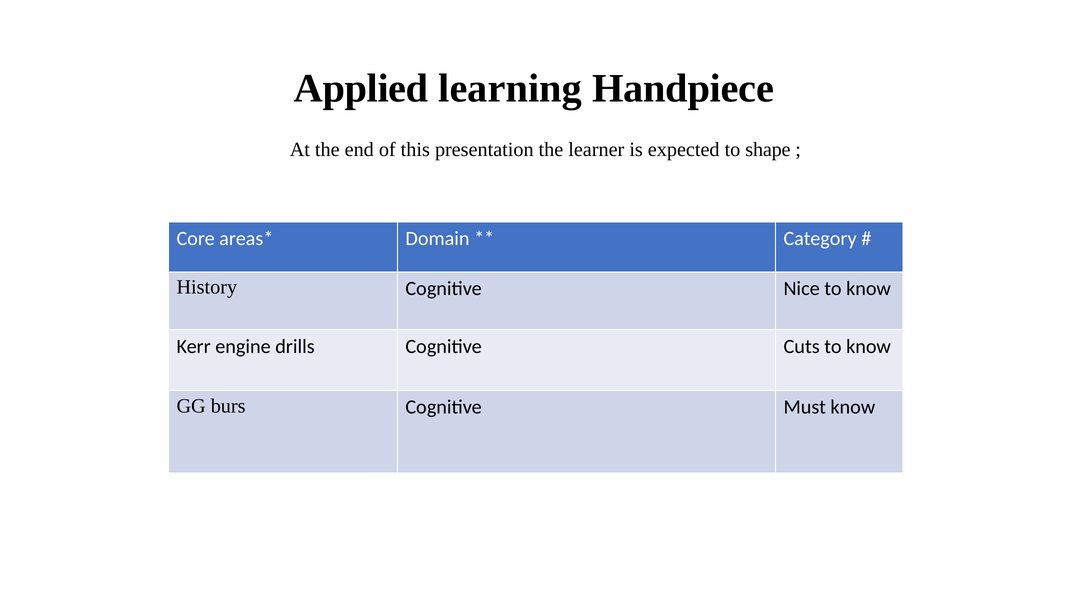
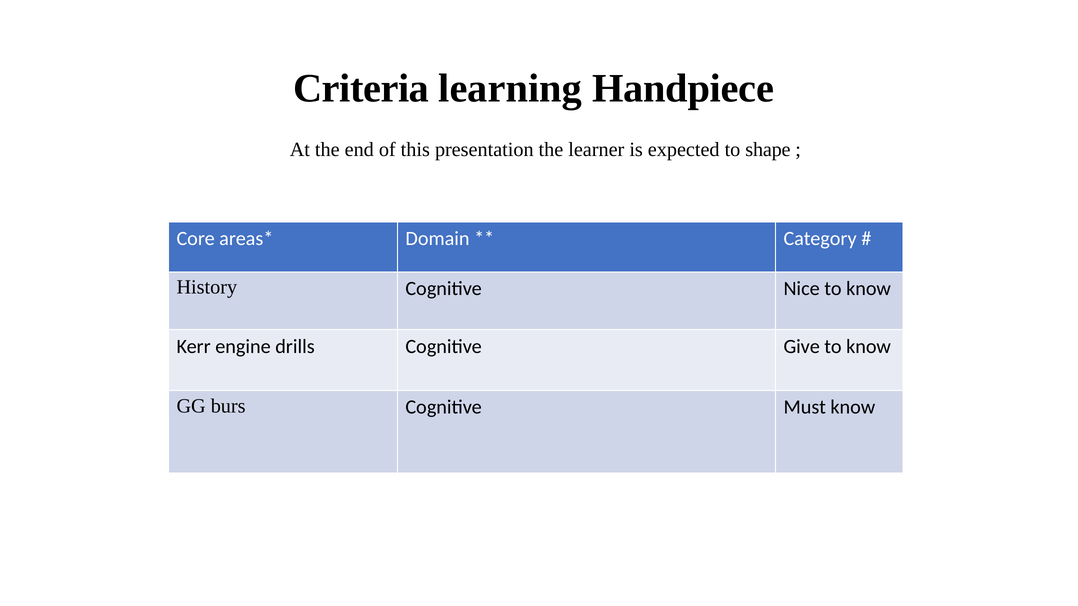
Applied: Applied -> Criteria (361, 88)
Cuts: Cuts -> Give (802, 347)
